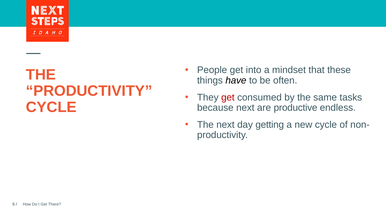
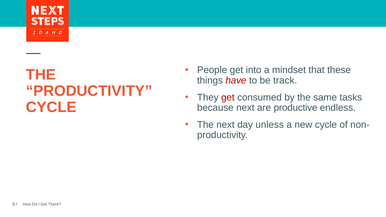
have colour: black -> red (236, 81)
often: often -> track (285, 81)
getting: getting -> unless (270, 125)
